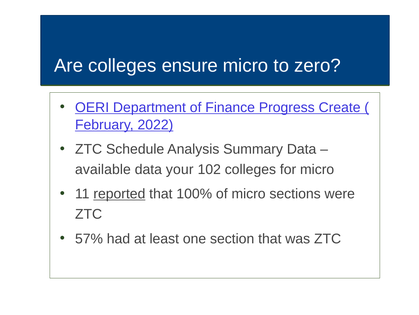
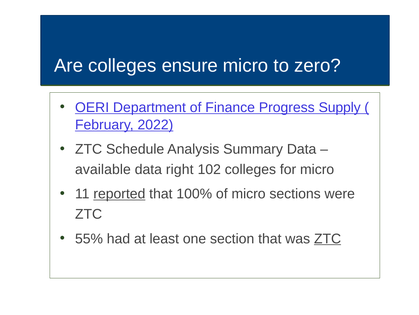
Create: Create -> Supply (340, 107)
your: your -> right (180, 169)
57%: 57% -> 55% (89, 238)
ZTC underline: none -> present (328, 238)
